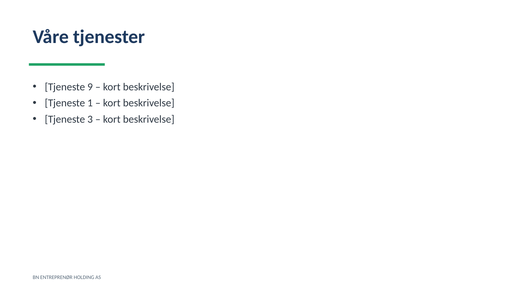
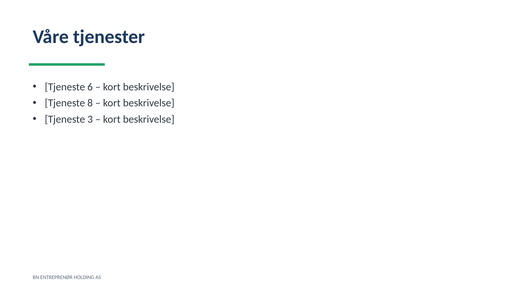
9: 9 -> 6 (90, 87)
1: 1 -> 8 (90, 103)
